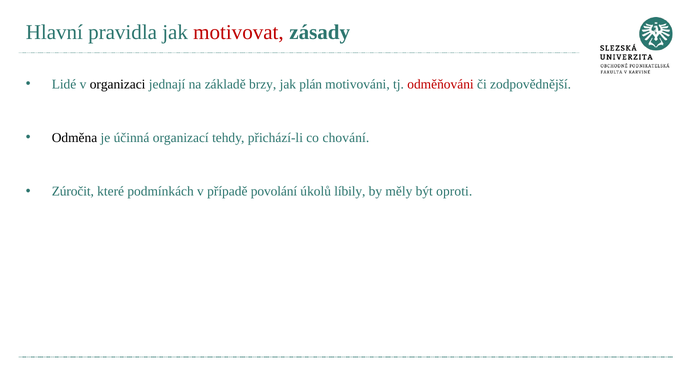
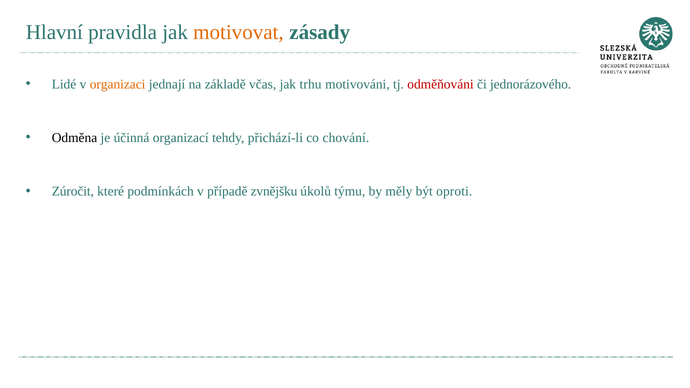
motivovat colour: red -> orange (238, 32)
organizaci colour: black -> orange (118, 84)
brzy: brzy -> včas (263, 84)
plán: plán -> trhu (311, 84)
zodpovědnější: zodpovědnější -> jednorázového (531, 84)
povolání: povolání -> zvnějšku (274, 191)
líbily: líbily -> týmu (350, 191)
